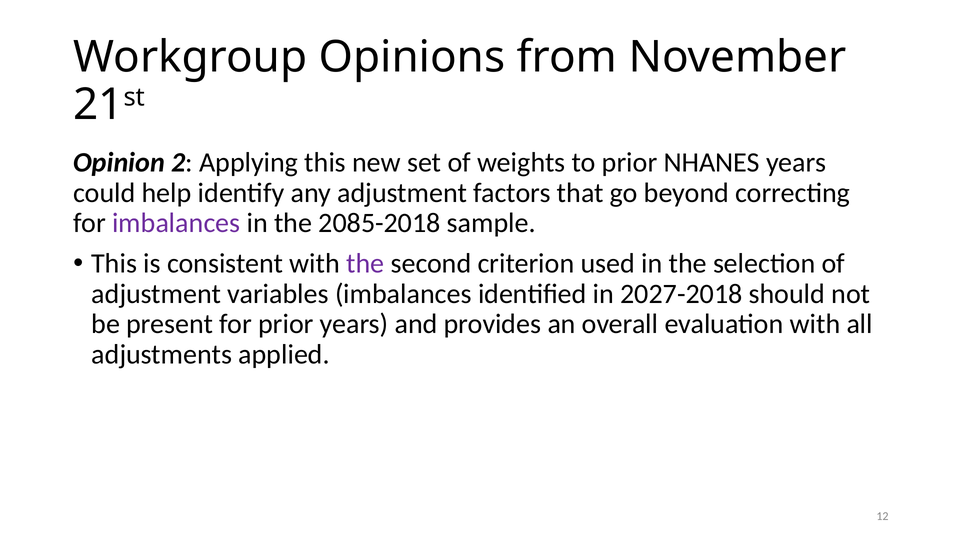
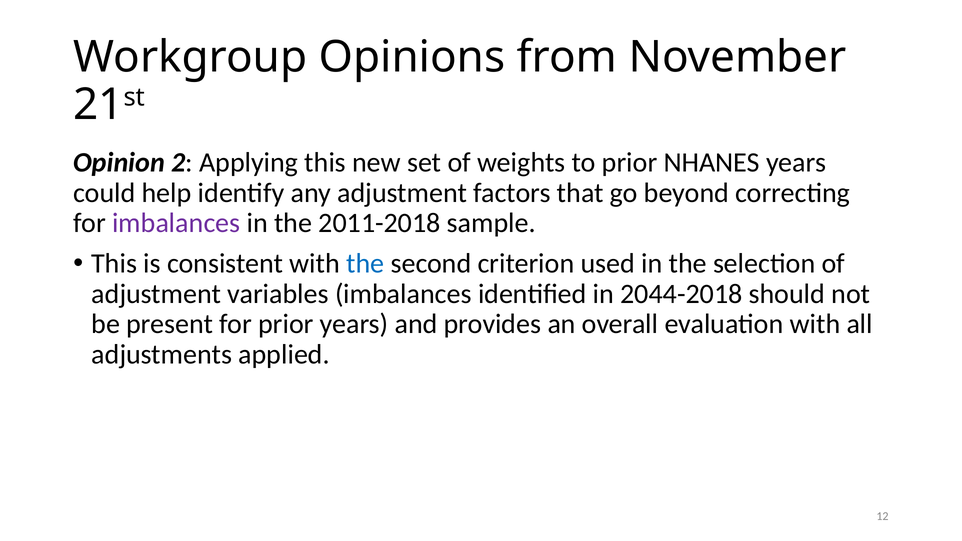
2085-2018: 2085-2018 -> 2011-2018 (379, 223)
the colour: purple -> blue (365, 264)
2027-2018: 2027-2018 -> 2044-2018 (681, 294)
